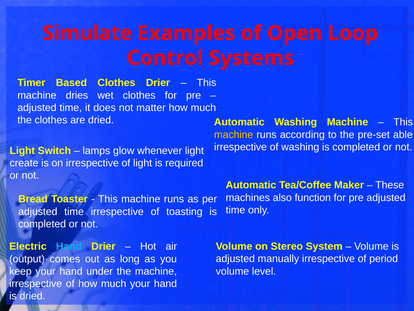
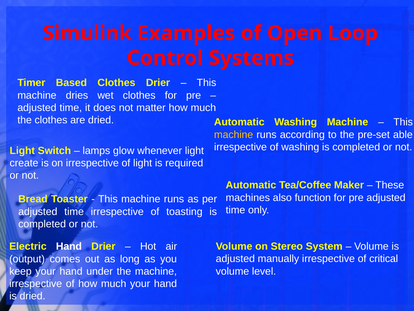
Simulate: Simulate -> Simulink (87, 33)
Hand colour: light blue -> white (69, 246)
period: period -> critical (384, 258)
